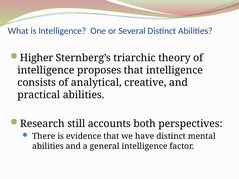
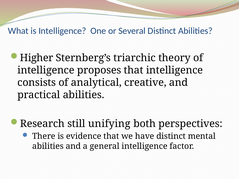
accounts: accounts -> unifying (109, 124)
